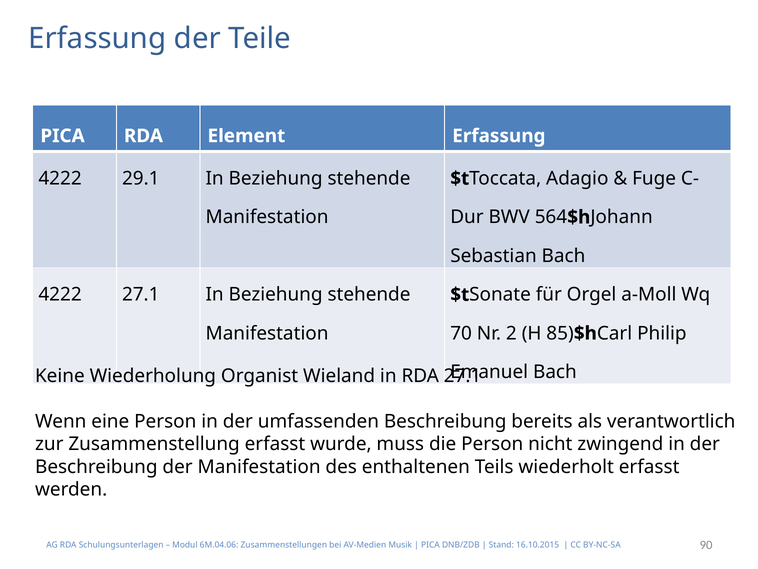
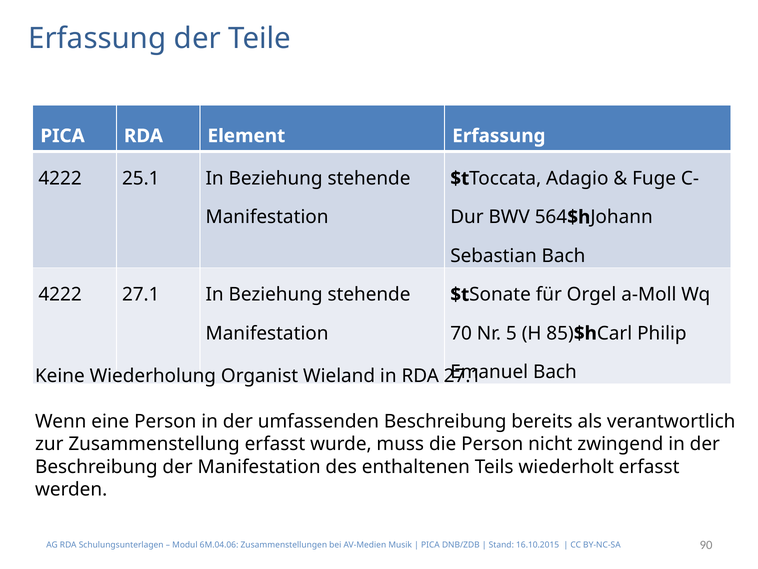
29.1: 29.1 -> 25.1 (141, 178)
2: 2 -> 5 (511, 333)
